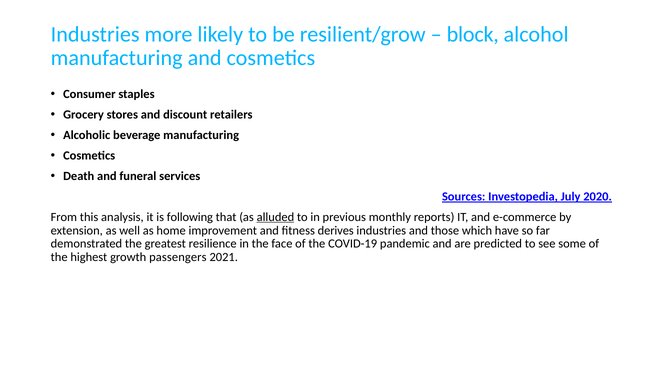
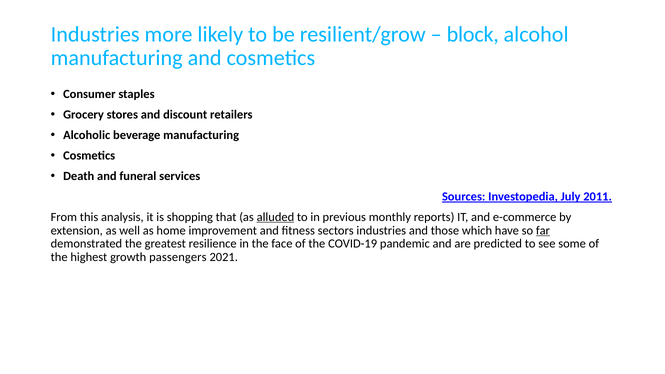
2020: 2020 -> 2011 (598, 197)
following: following -> shopping (190, 217)
derives: derives -> sectors (336, 230)
far underline: none -> present (543, 230)
